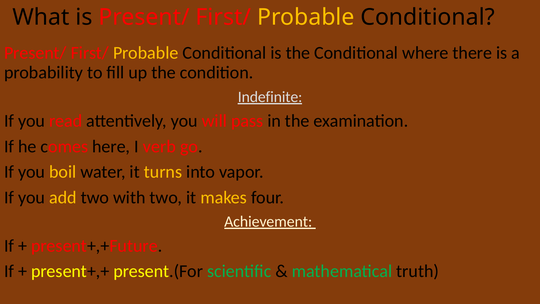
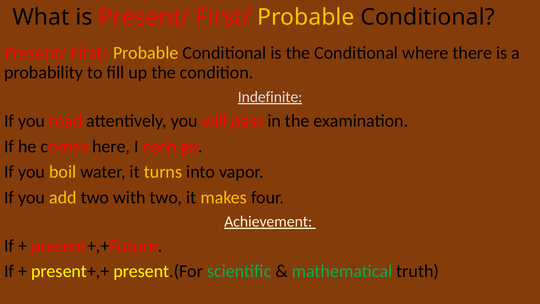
verb: verb -> each (160, 146)
